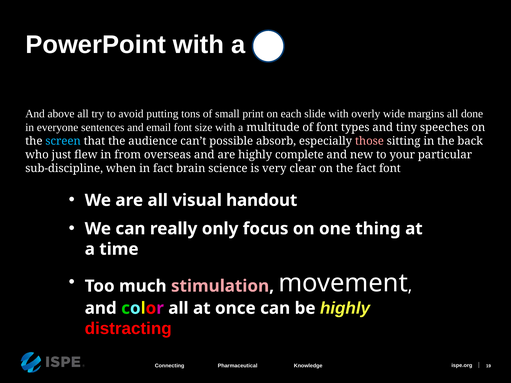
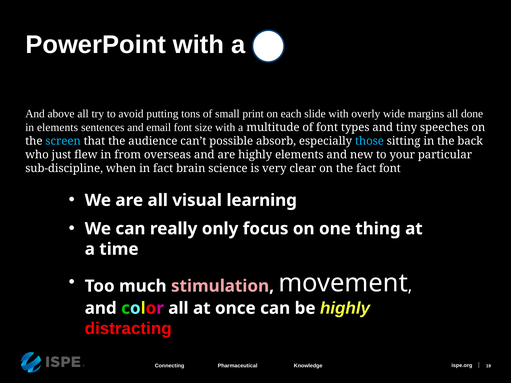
in everyone: everyone -> elements (58, 128)
those colour: pink -> light blue (369, 141)
highly complete: complete -> elements (299, 155)
handout: handout -> learning (262, 200)
